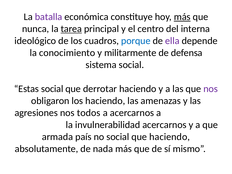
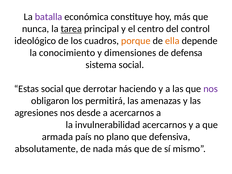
más underline: present -> none (182, 17)
interna: interna -> control (195, 29)
porque colour: blue -> orange (136, 41)
ella colour: purple -> orange (172, 41)
militarmente: militarmente -> dimensiones (130, 53)
los haciendo: haciendo -> permitirá (105, 101)
todos: todos -> desde (89, 113)
no social: social -> plano (118, 137)
que haciendo: haciendo -> defensiva (170, 137)
